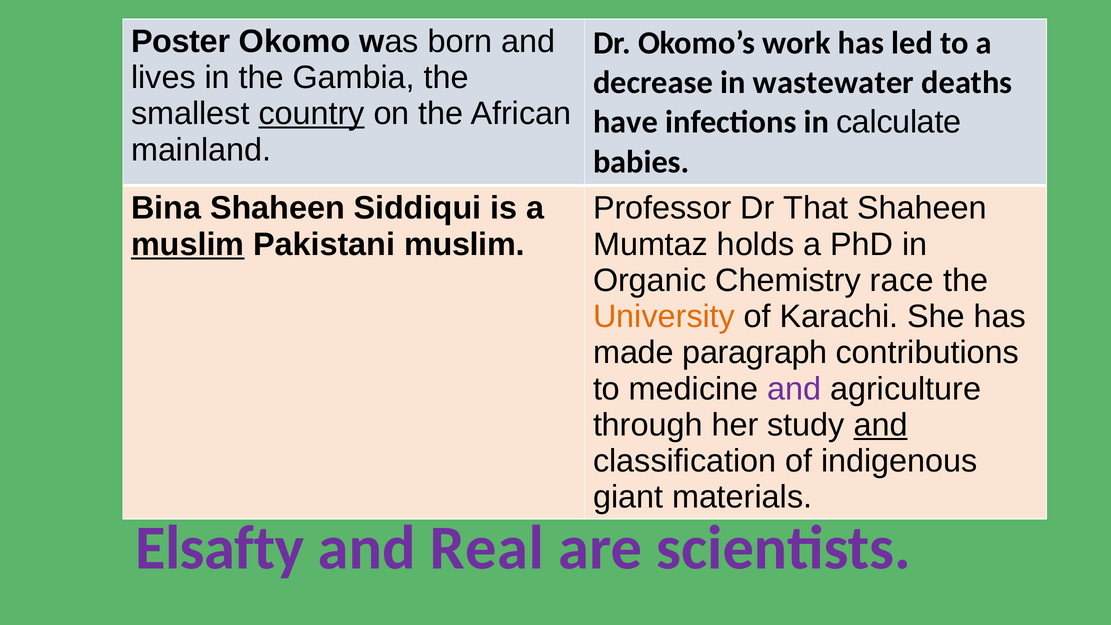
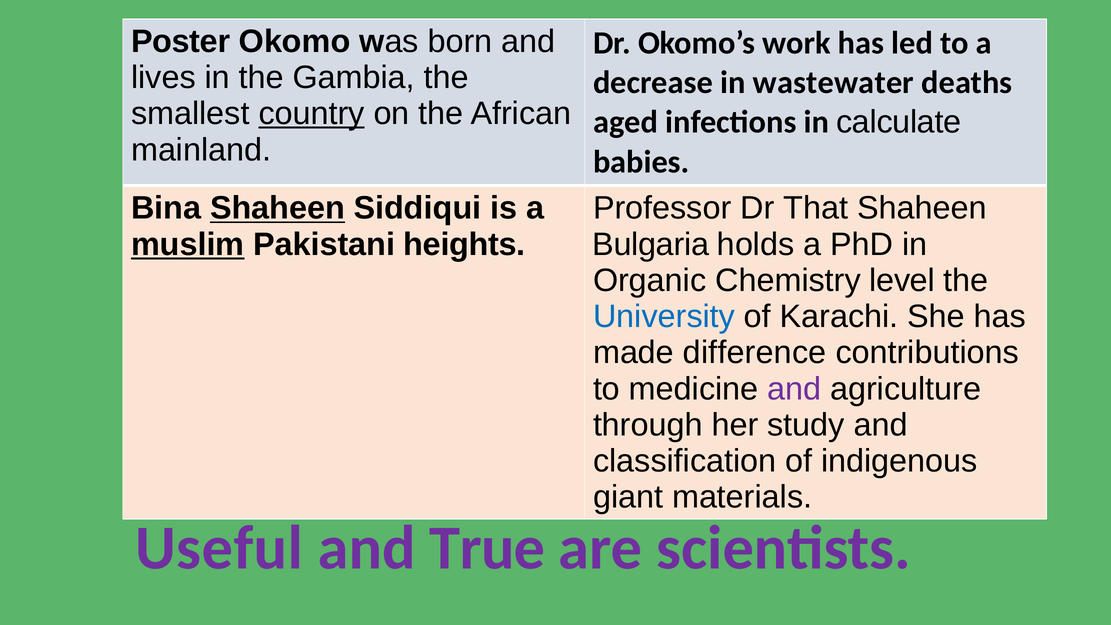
have: have -> aged (626, 122)
Shaheen underline: none -> present (277, 208)
Pakistani muslim: muslim -> heights (464, 244)
Mumtaz: Mumtaz -> Bulgaria (651, 244)
race: race -> level (902, 281)
University colour: orange -> blue (664, 317)
paragraph: paragraph -> difference (755, 353)
and underline: present -> none (881, 425)
Elsafty: Elsafty -> Useful (219, 548)
Real: Real -> True (487, 548)
